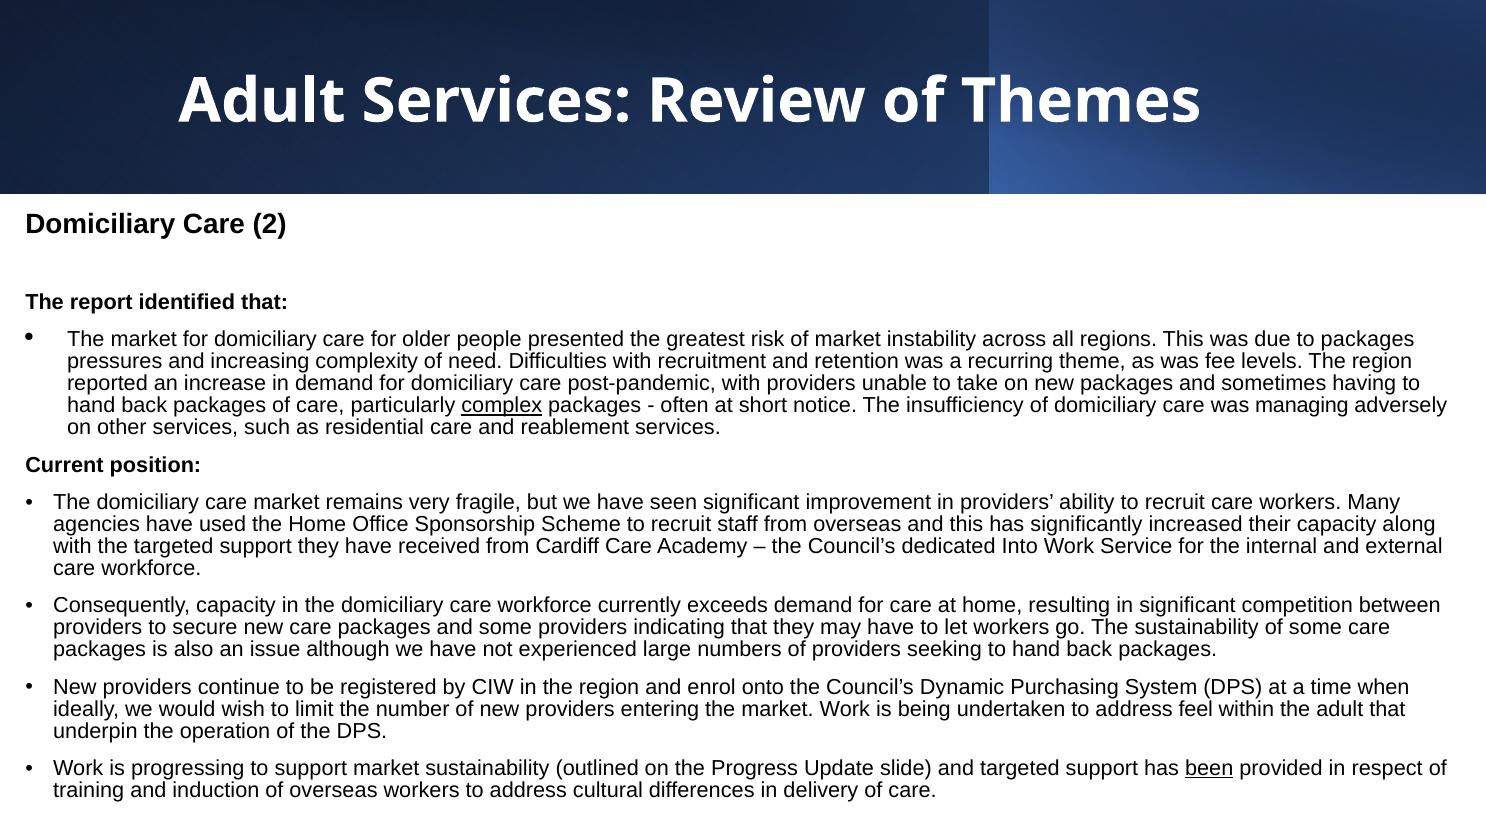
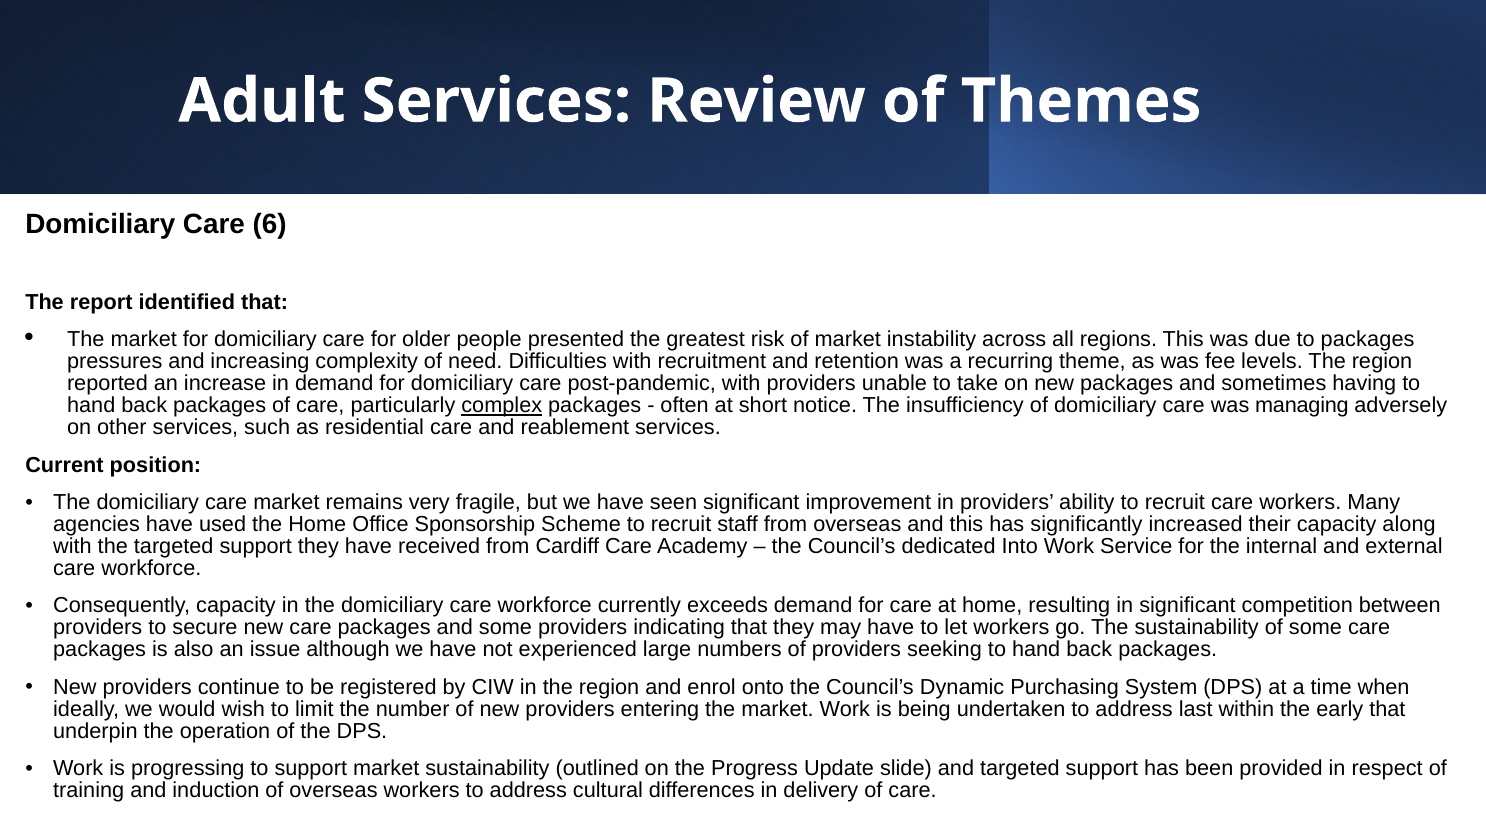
2: 2 -> 6 (270, 224)
feel: feel -> last (1196, 709)
the adult: adult -> early (1340, 709)
been underline: present -> none (1209, 768)
